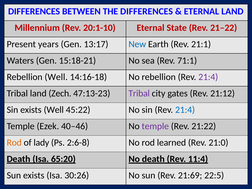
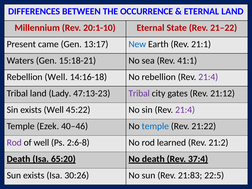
THE DIFFERENCES: DIFFERENCES -> OCCURRENCE (147, 11)
years: years -> came (48, 44)
71:1: 71:1 -> 41:1 (187, 61)
Zech: Zech -> Lady (60, 93)
21:4 colour: blue -> purple (185, 110)
temple colour: purple -> blue (155, 126)
Rod colour: orange -> purple (14, 143)
of lady: lady -> well (41, 143)
21:0: 21:0 -> 21:2 (218, 143)
11:4: 11:4 -> 37:4 (198, 159)
21:69: 21:69 -> 21:83 (190, 175)
